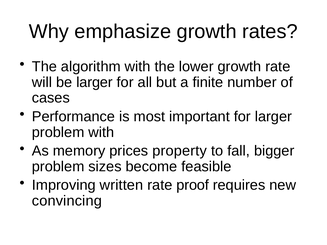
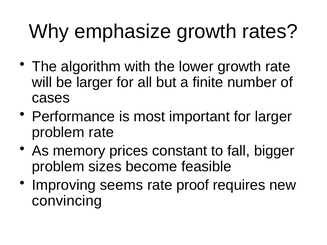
problem with: with -> rate (101, 132)
property: property -> constant (180, 151)
written: written -> seems (121, 185)
